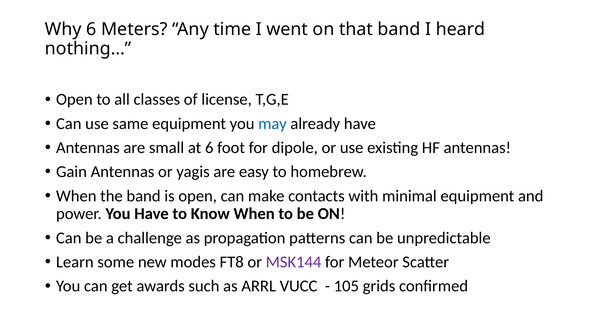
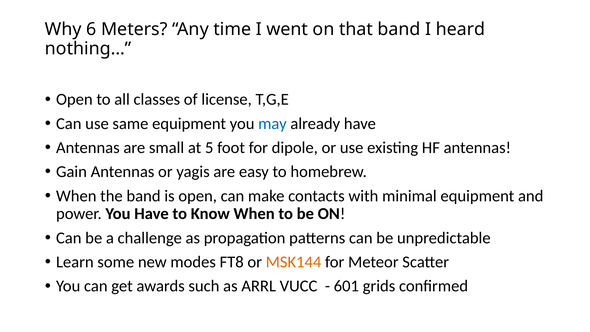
at 6: 6 -> 5 (209, 148)
MSK144 colour: purple -> orange (294, 262)
105: 105 -> 601 (346, 286)
